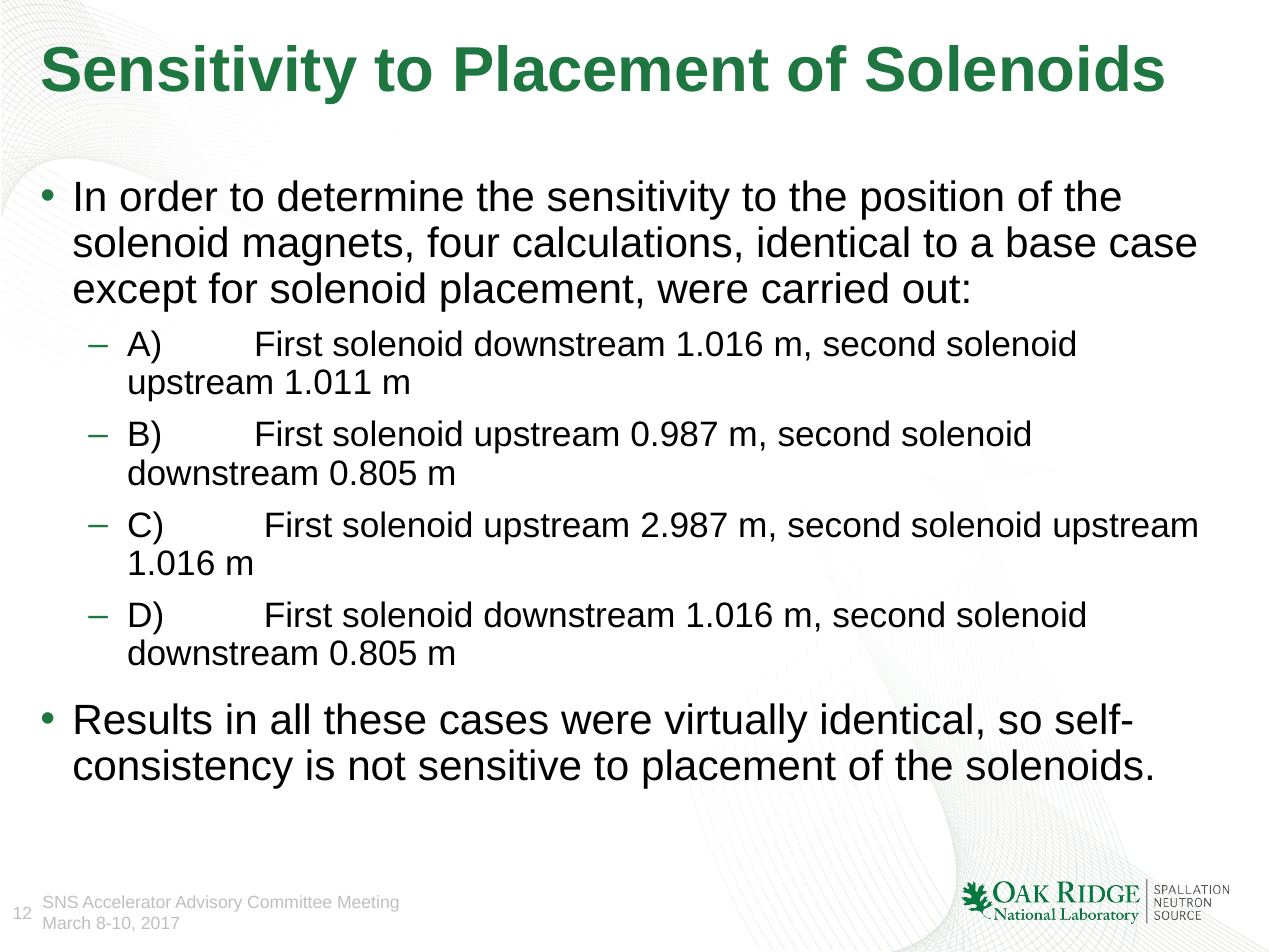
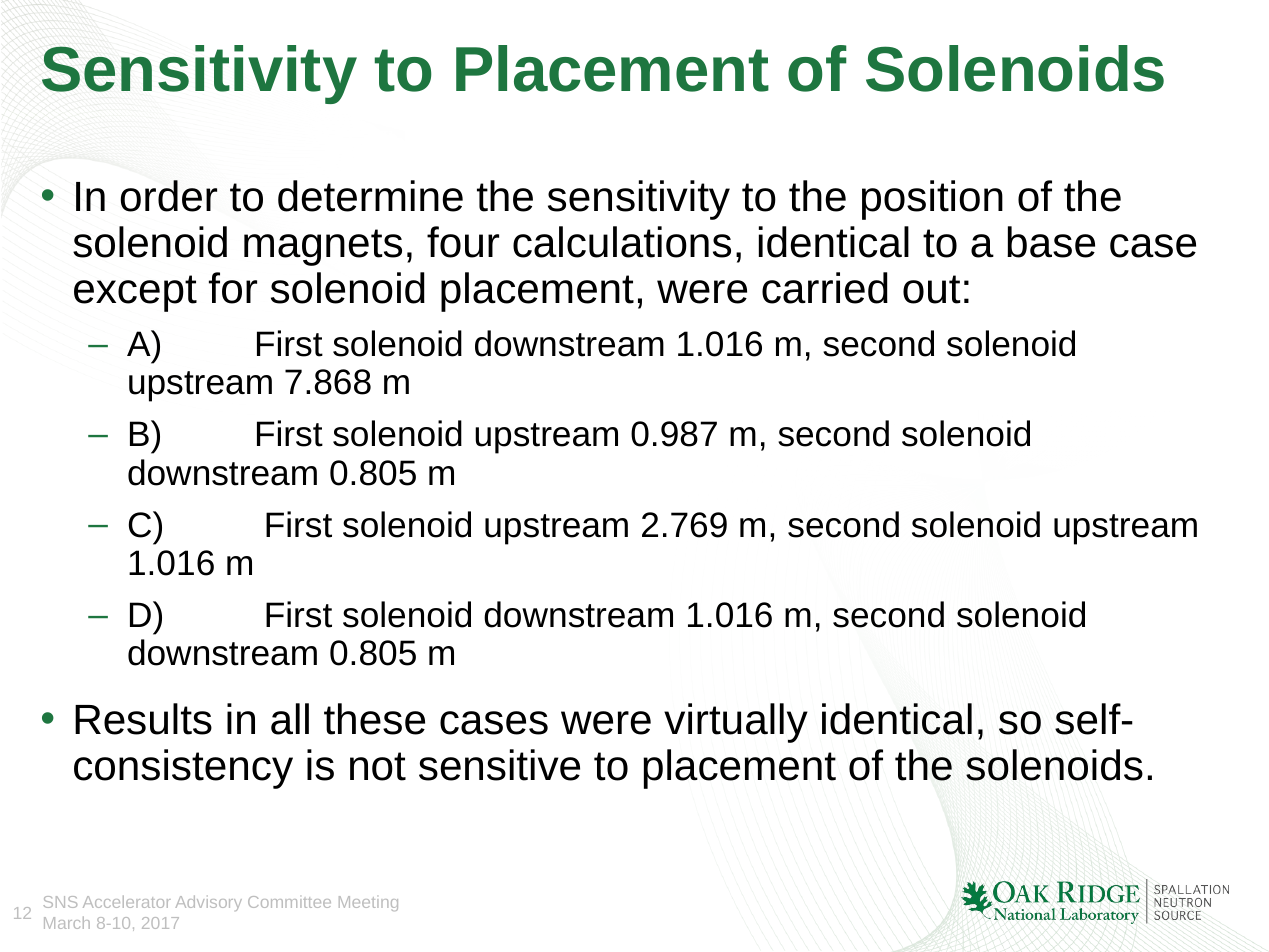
1.011: 1.011 -> 7.868 (328, 383)
2.987: 2.987 -> 2.769 (684, 525)
